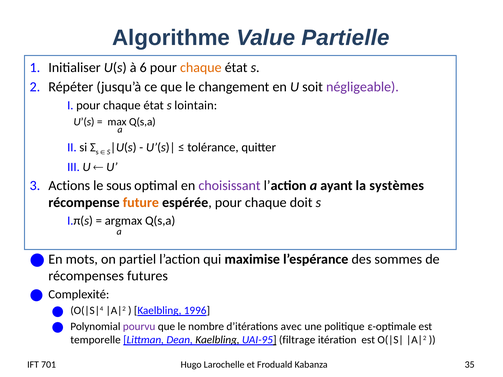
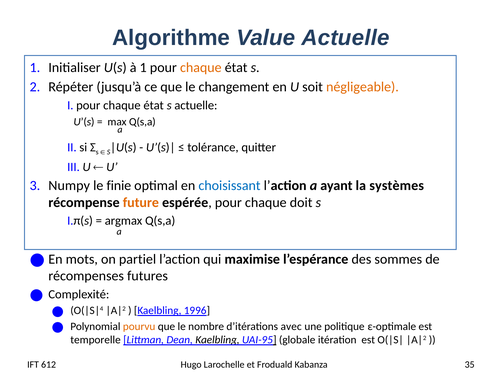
Value Partielle: Partielle -> Actuelle (345, 38)
à 6: 6 -> 1 (143, 68)
négligeable colour: purple -> orange (362, 87)
s lointain: lointain -> actuelle (196, 105)
Actions: Actions -> Numpy (69, 186)
sous: sous -> finie (119, 186)
choisissant colour: purple -> blue (230, 186)
pourvu colour: purple -> orange (139, 327)
filtrage: filtrage -> globale (297, 340)
701: 701 -> 612 (49, 365)
